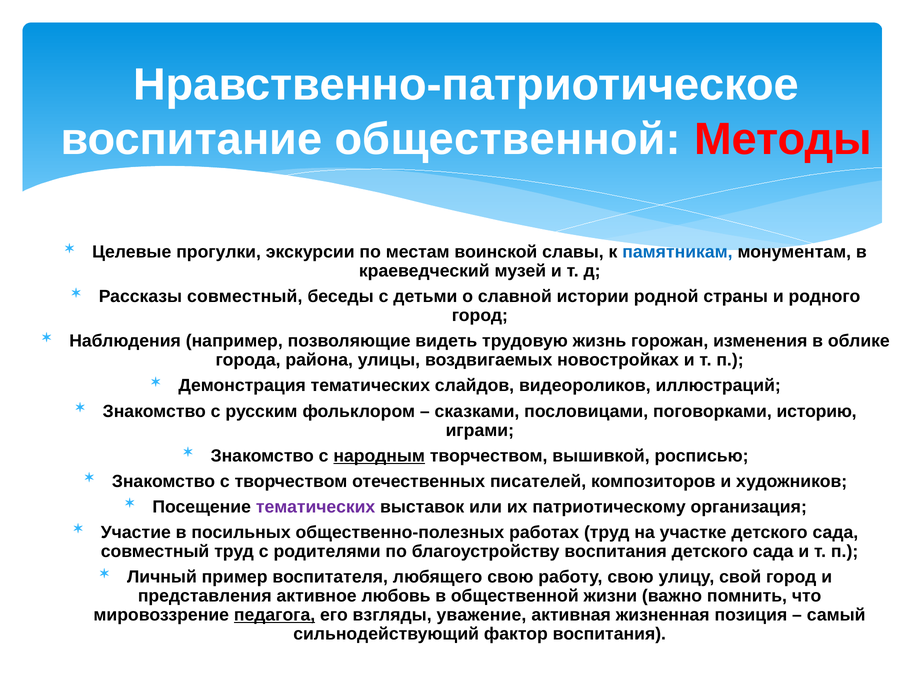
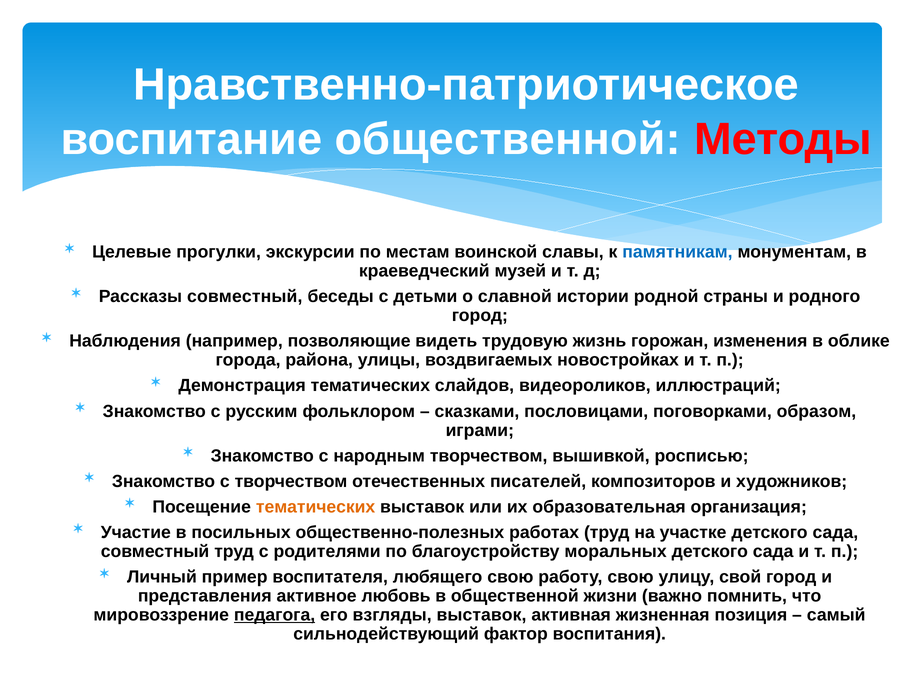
историю: историю -> образом (816, 411)
народным underline: present -> none (379, 456)
тематических colour: purple -> orange (316, 507)
патриотическому: патриотическому -> образовательная (609, 507)
благоустройству воспитания: воспитания -> моральных (616, 551)
взгляды уважение: уважение -> выставок (481, 615)
